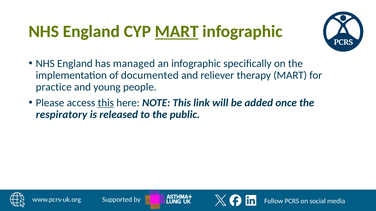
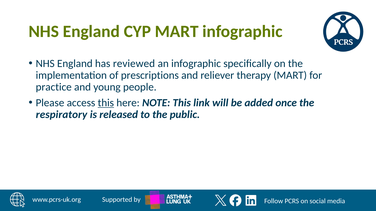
MART underline: present -> none (177, 32)
managed: managed -> reviewed (134, 64)
documented: documented -> prescriptions (150, 75)
